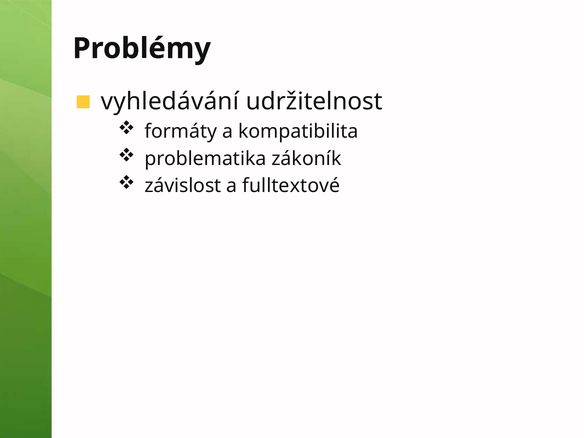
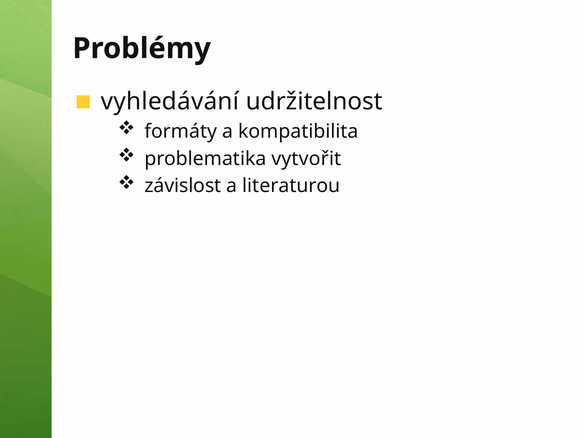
zákoník: zákoník -> vytvořit (306, 159)
fulltextové: fulltextové -> literaturou (291, 186)
